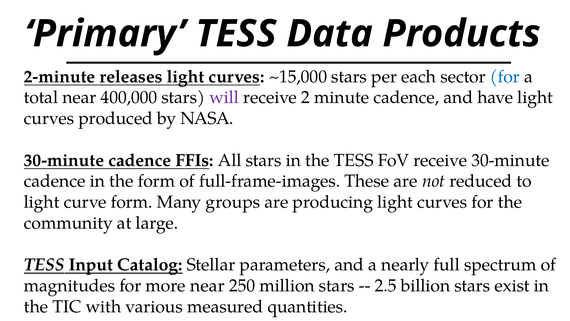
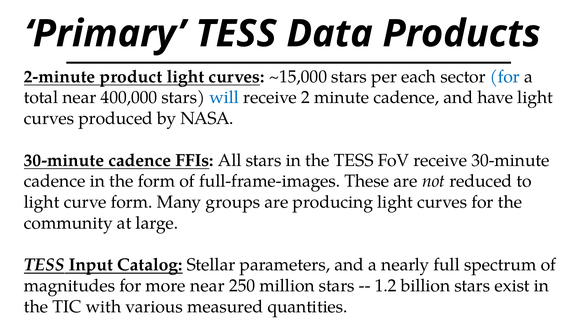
releases: releases -> product (131, 77)
will colour: purple -> blue (224, 97)
2.5: 2.5 -> 1.2 (386, 285)
